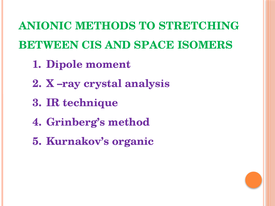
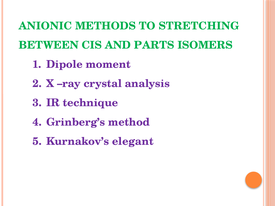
SPACE: SPACE -> PARTS (154, 45)
organic: organic -> elegant (133, 142)
